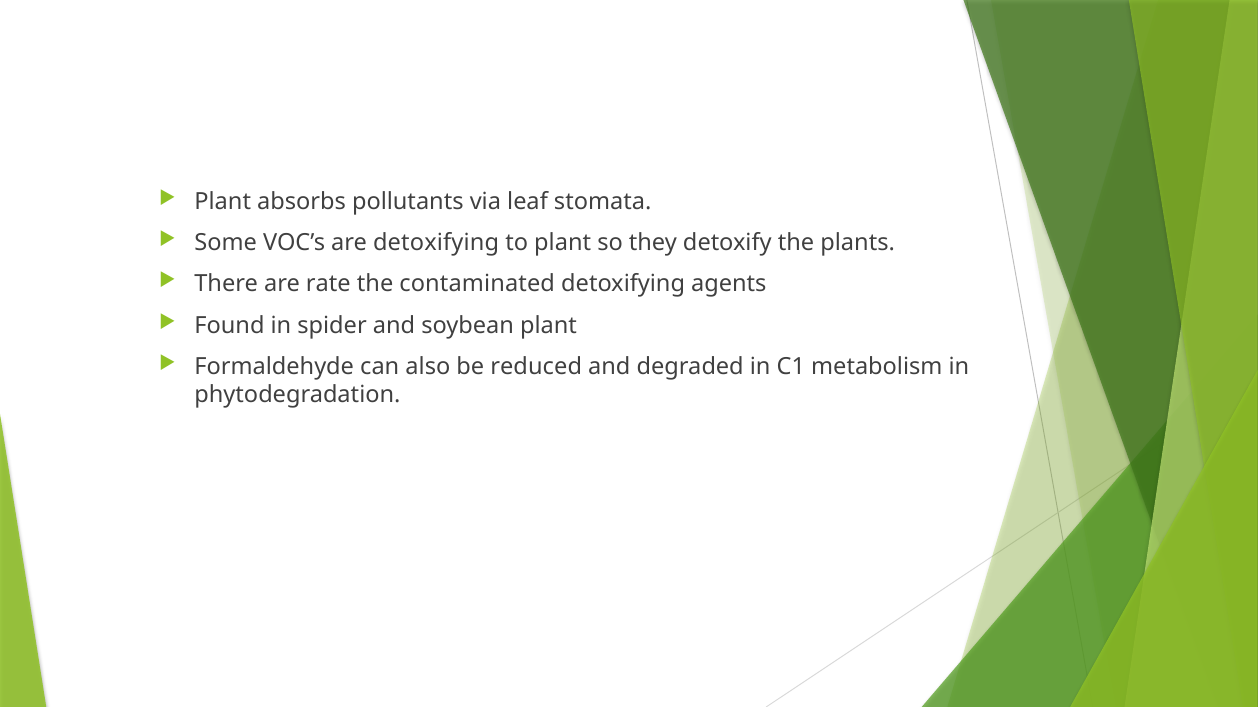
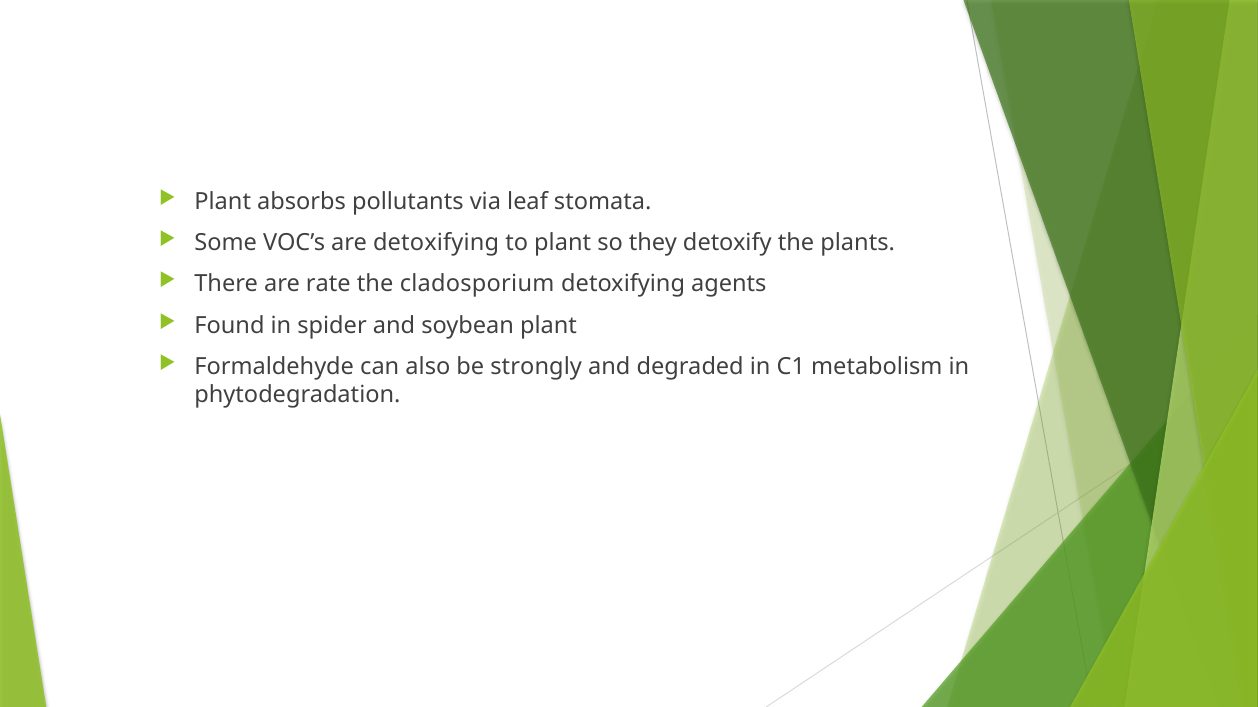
contaminated: contaminated -> cladosporium (477, 284)
reduced: reduced -> strongly (536, 367)
